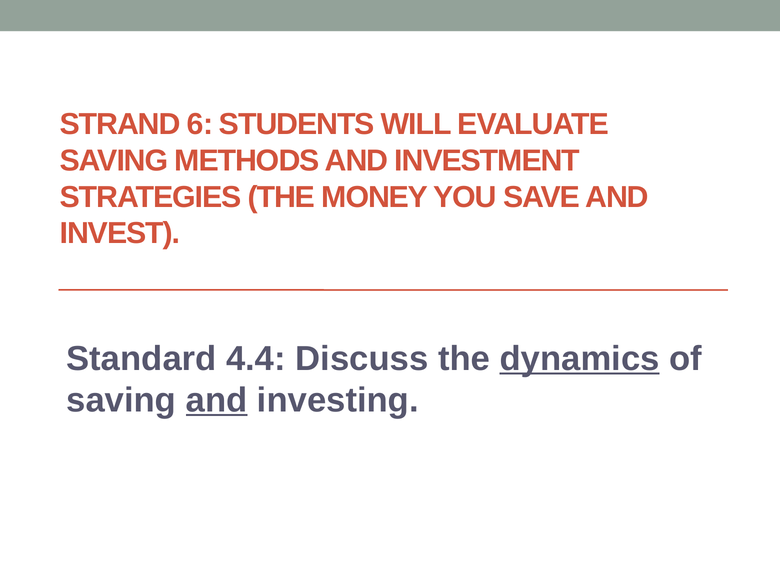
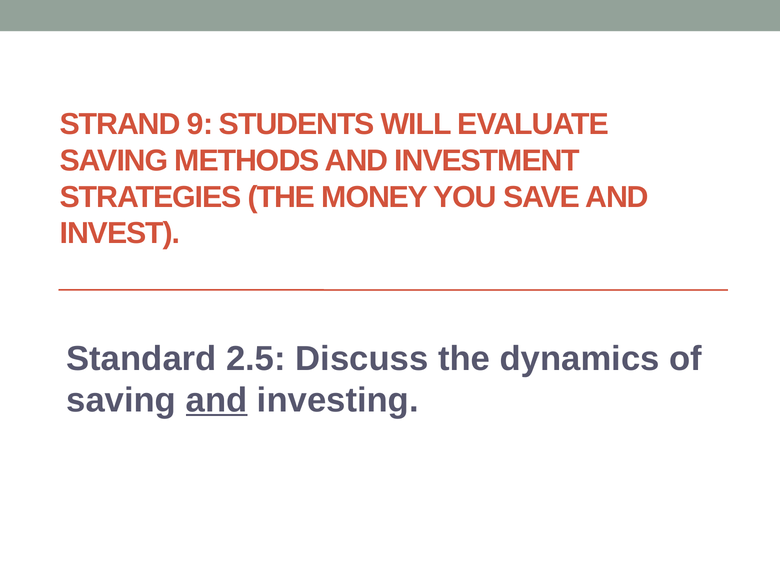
6: 6 -> 9 (200, 124)
4.4: 4.4 -> 2.5 (256, 359)
dynamics underline: present -> none (580, 359)
